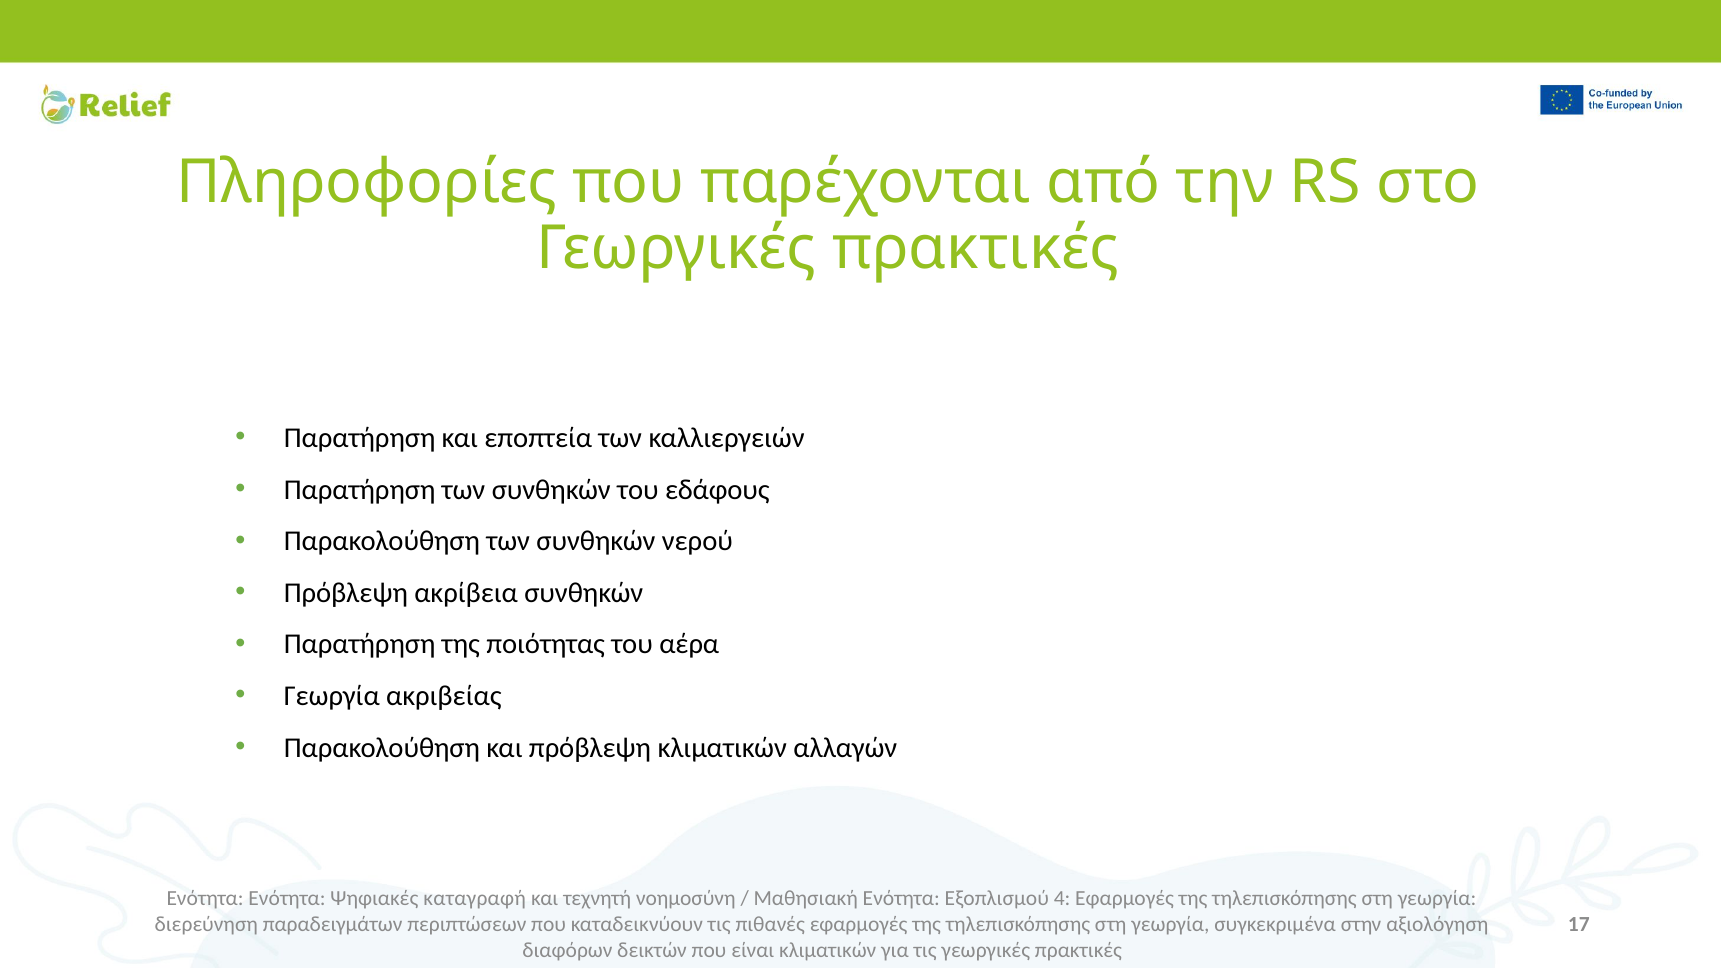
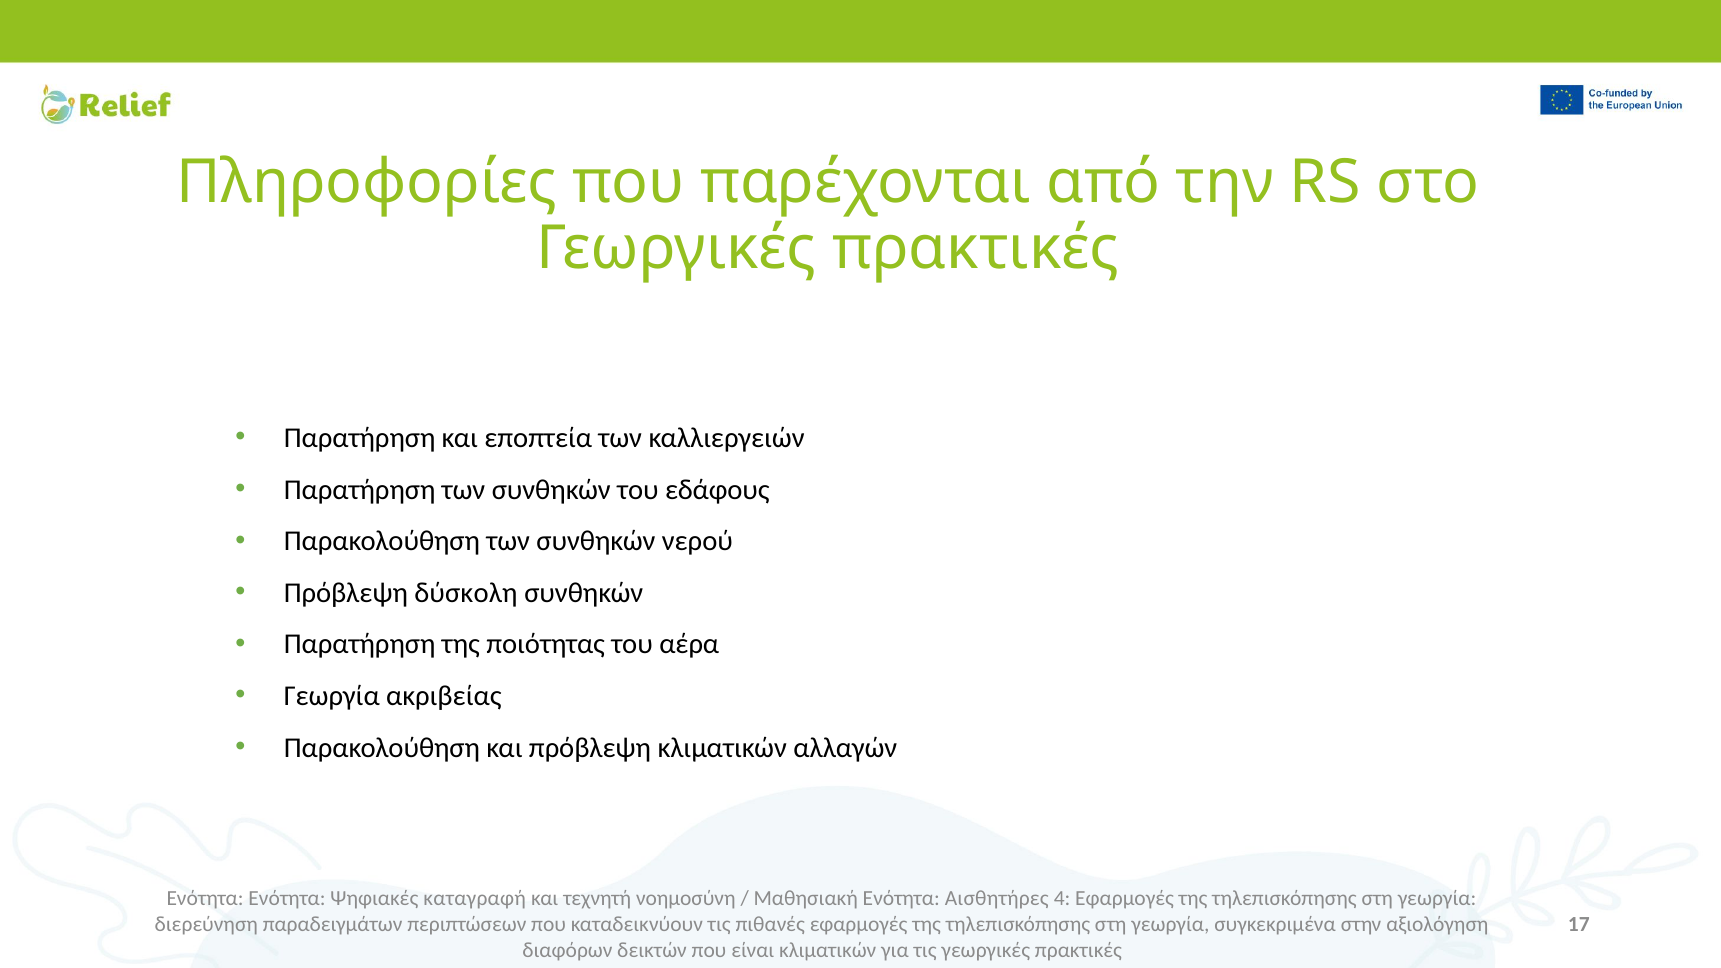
ακρίβεια: ακρίβεια -> δύσκολη (466, 593)
Εξοπλισμού: Εξοπλισμού -> Αισθητήρες (997, 899)
